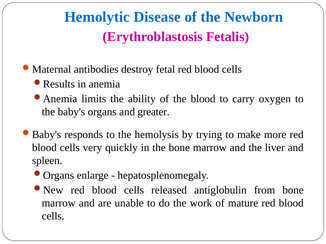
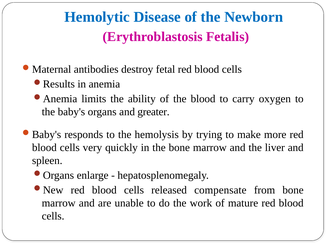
antiglobulin: antiglobulin -> compensate (220, 190)
